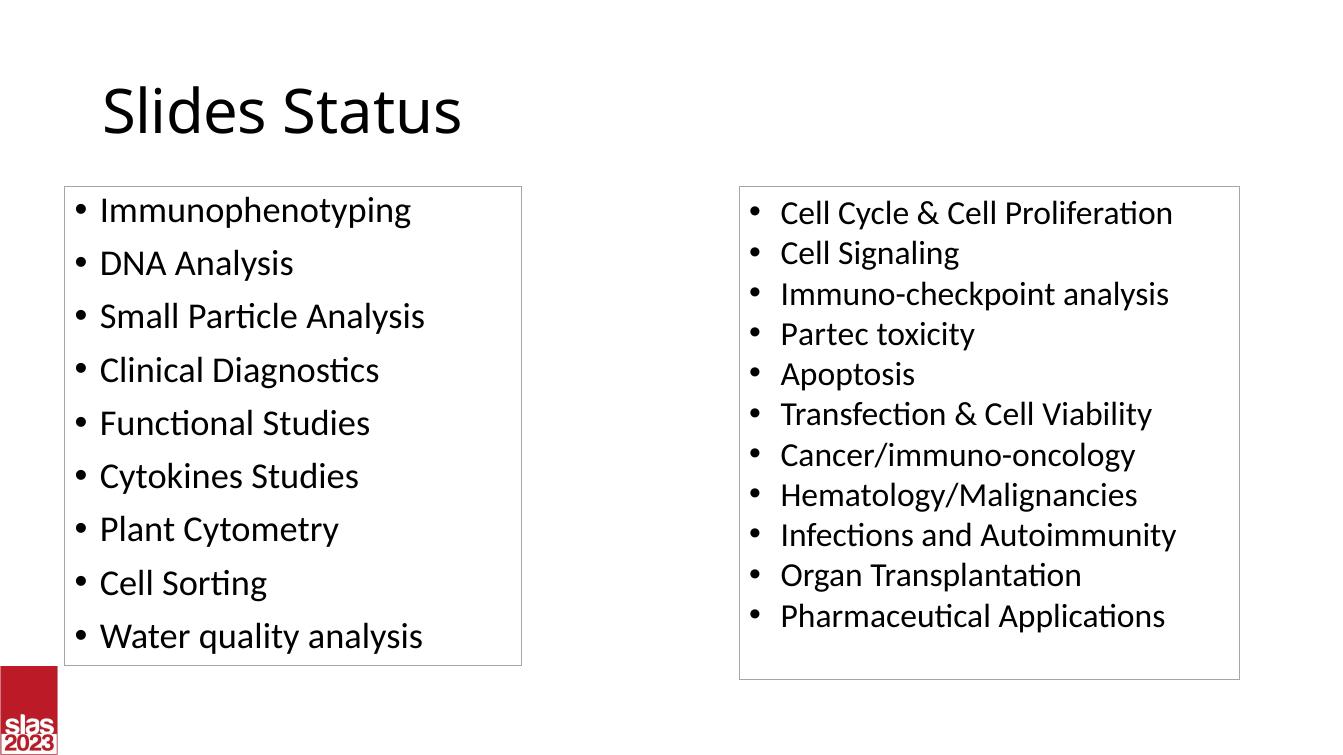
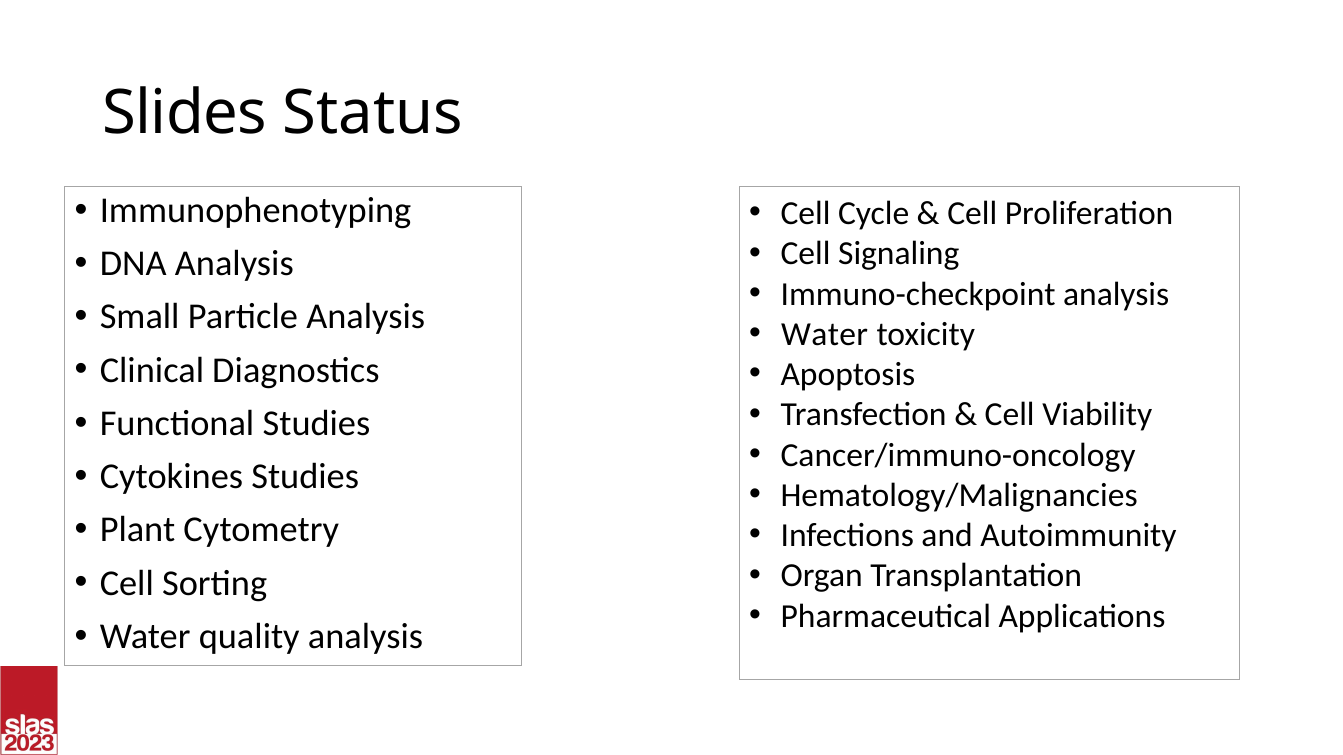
Partec: Partec -> Water (825, 335)
